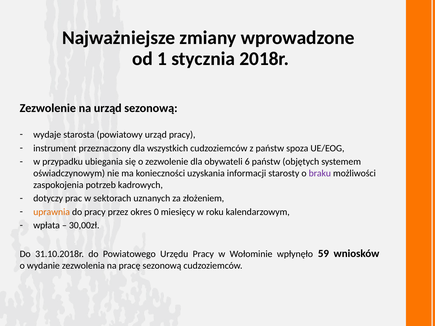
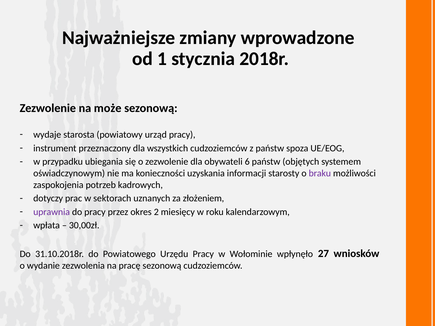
na urząd: urząd -> może (108, 108)
uprawnia colour: orange -> purple (52, 212)
0: 0 -> 2 (156, 212)
59: 59 -> 27 (323, 254)
